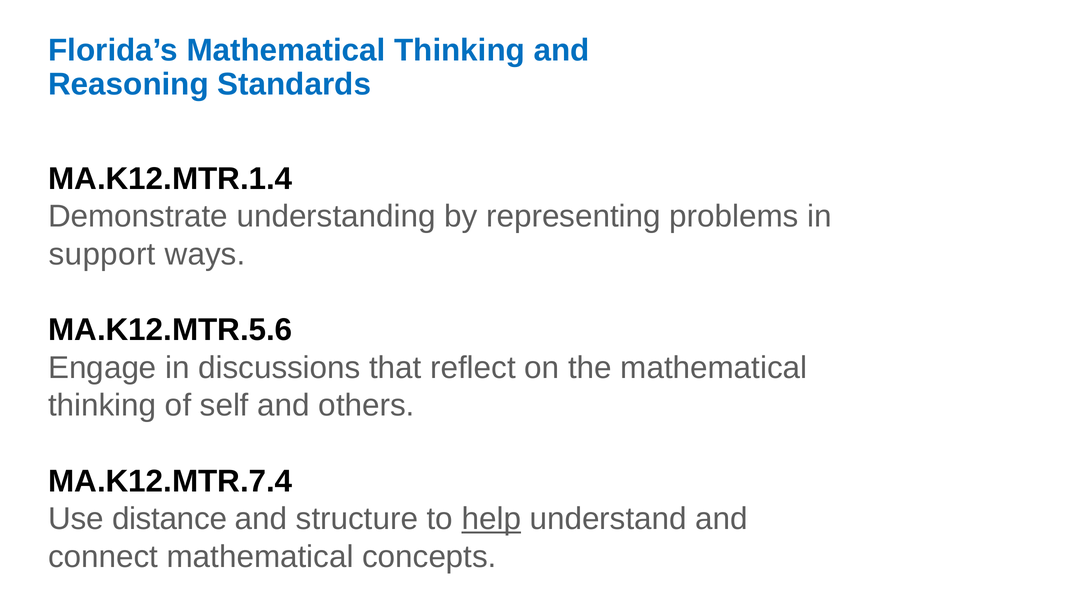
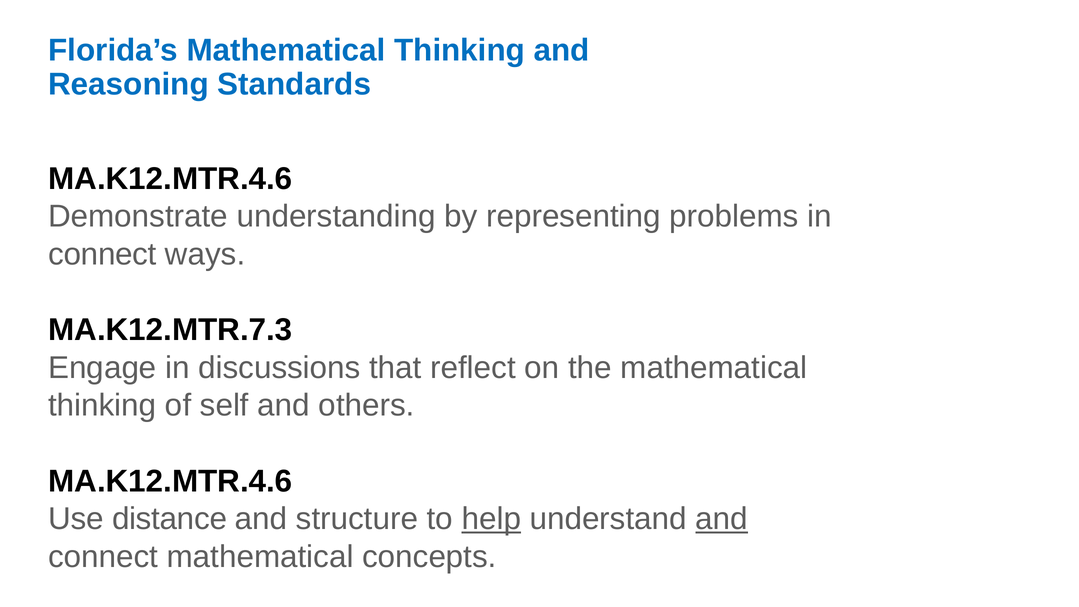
MA.K12.MTR.1.4: MA.K12.MTR.1.4 -> MA.K12.MTR.4.6 (170, 179)
support: support -> connect (102, 254)
MA.K12.MTR.5.6: MA.K12.MTR.5.6 -> MA.K12.MTR.7.3 (170, 330)
MA.K12.MTR.7.4: MA.K12.MTR.7.4 -> MA.K12.MTR.4.6 (170, 481)
and underline: none -> present (722, 519)
